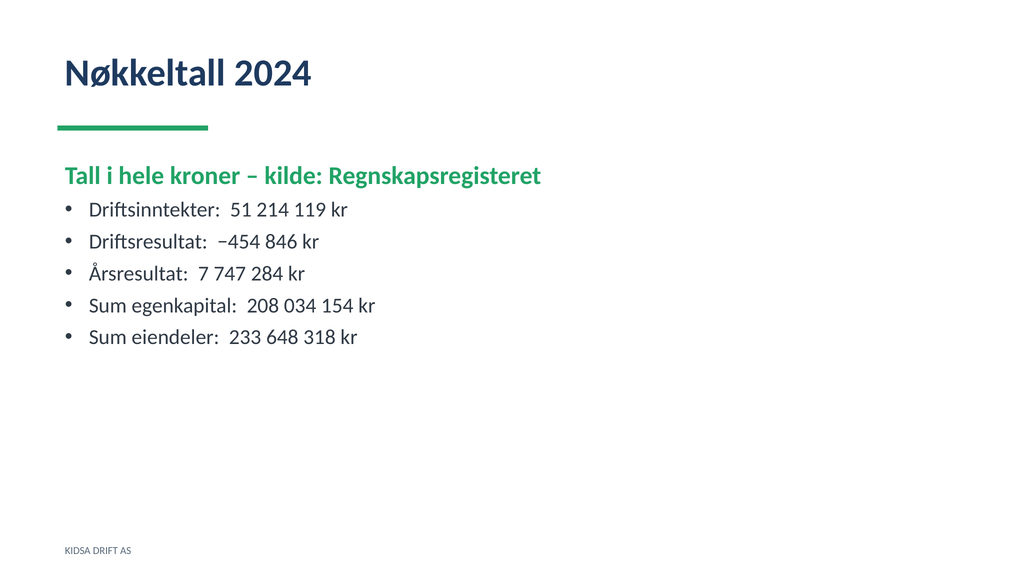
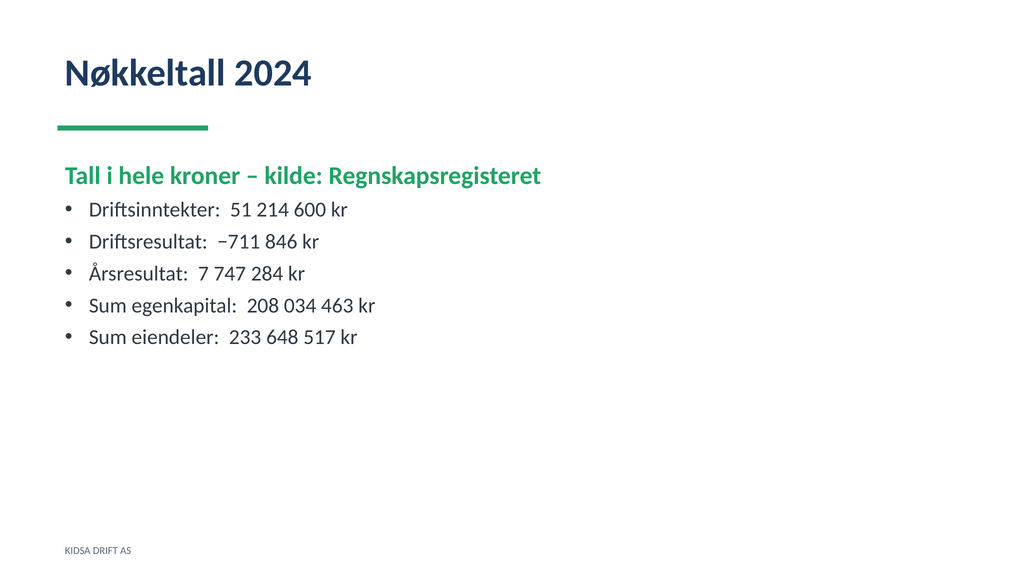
119: 119 -> 600 (310, 210)
−454: −454 -> −711 (239, 242)
154: 154 -> 463 (337, 306)
318: 318 -> 517 (319, 338)
